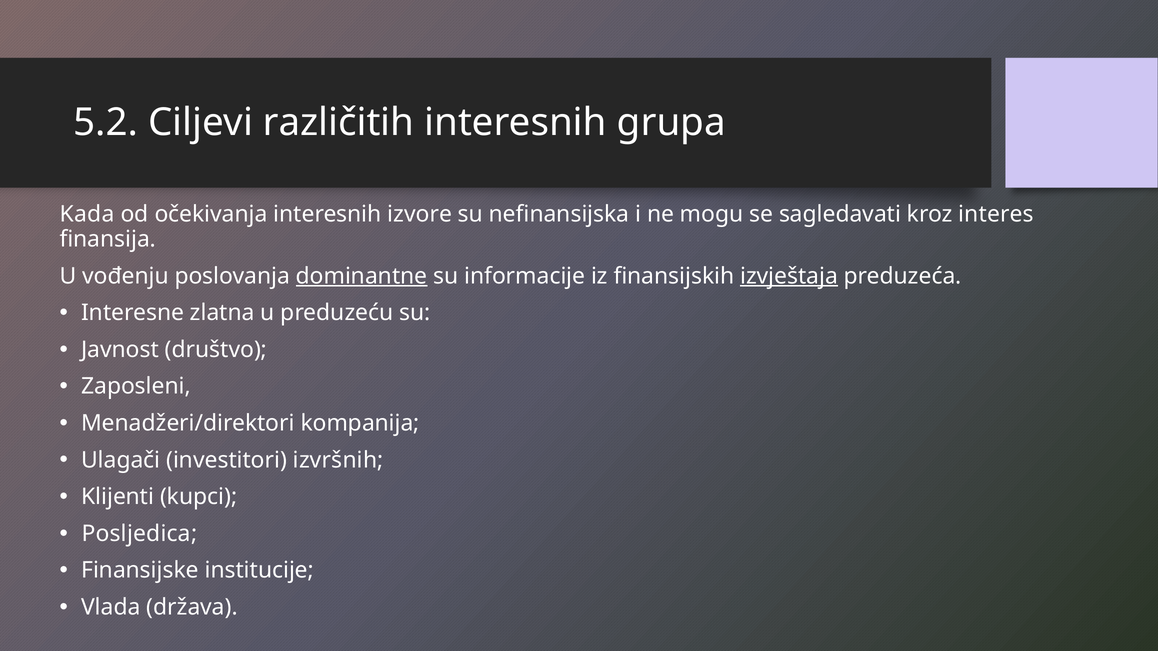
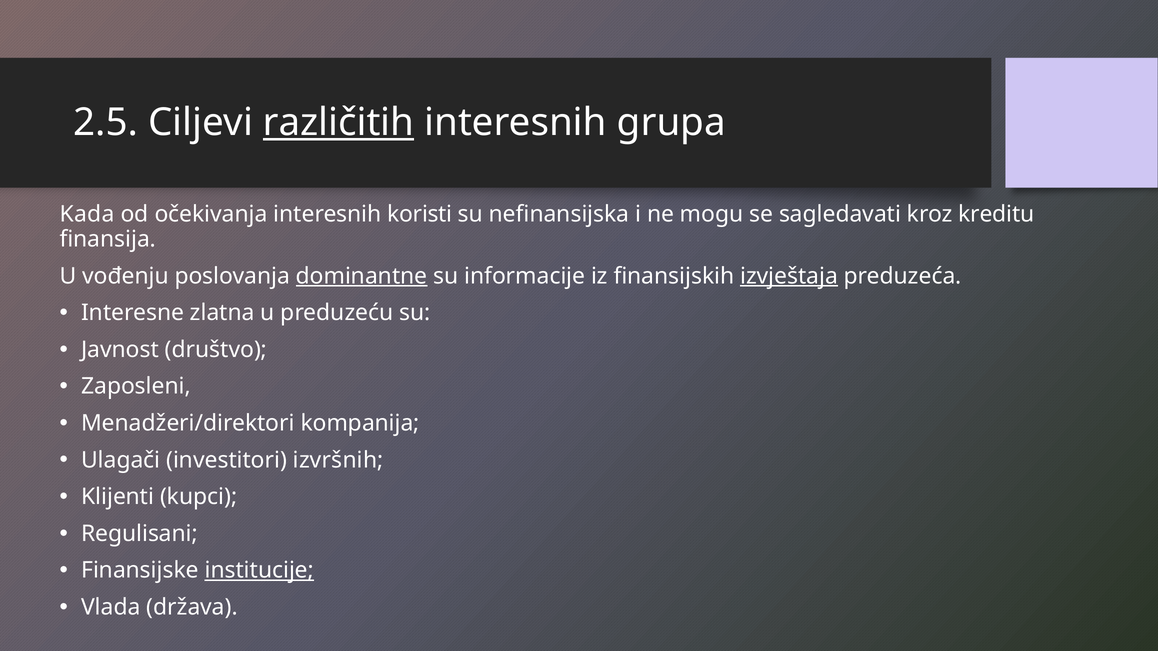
5.2: 5.2 -> 2.5 (106, 123)
različitih underline: none -> present (339, 123)
izvore: izvore -> koristi (420, 215)
interes: interes -> kreditu (996, 215)
Posljedica: Posljedica -> Regulisani (140, 534)
institucije underline: none -> present (259, 571)
